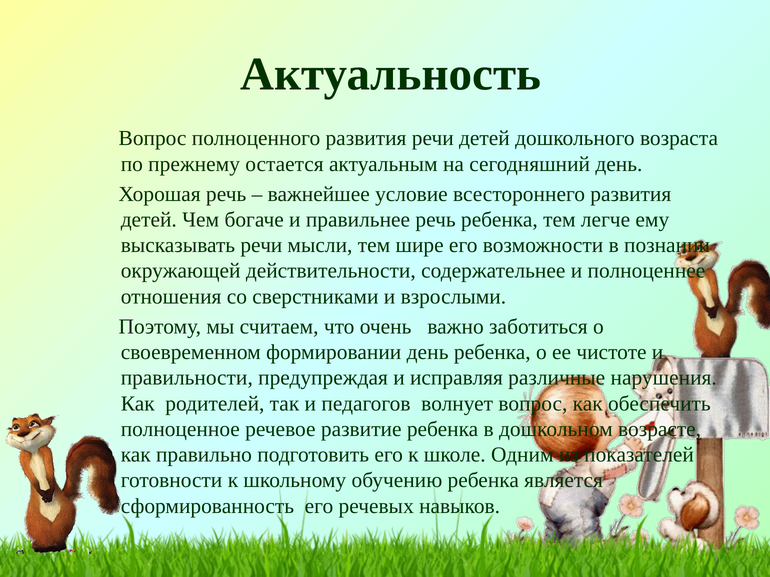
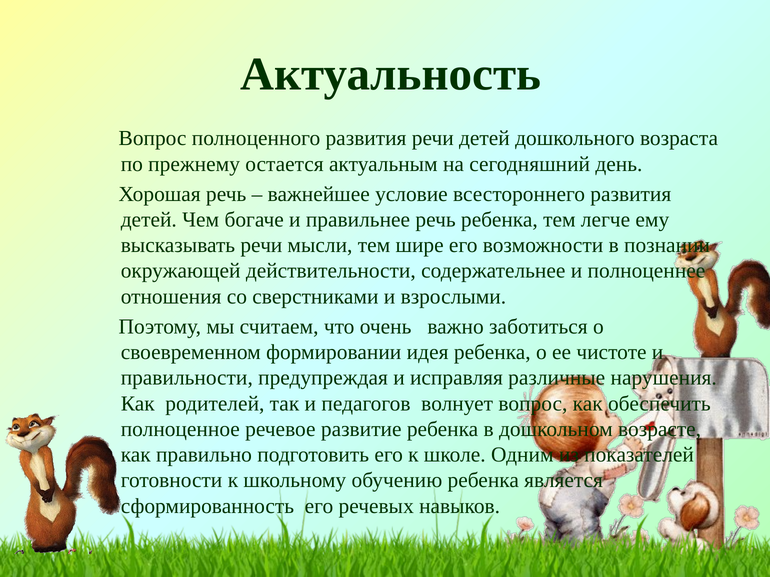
формировании день: день -> идея (428, 352)
